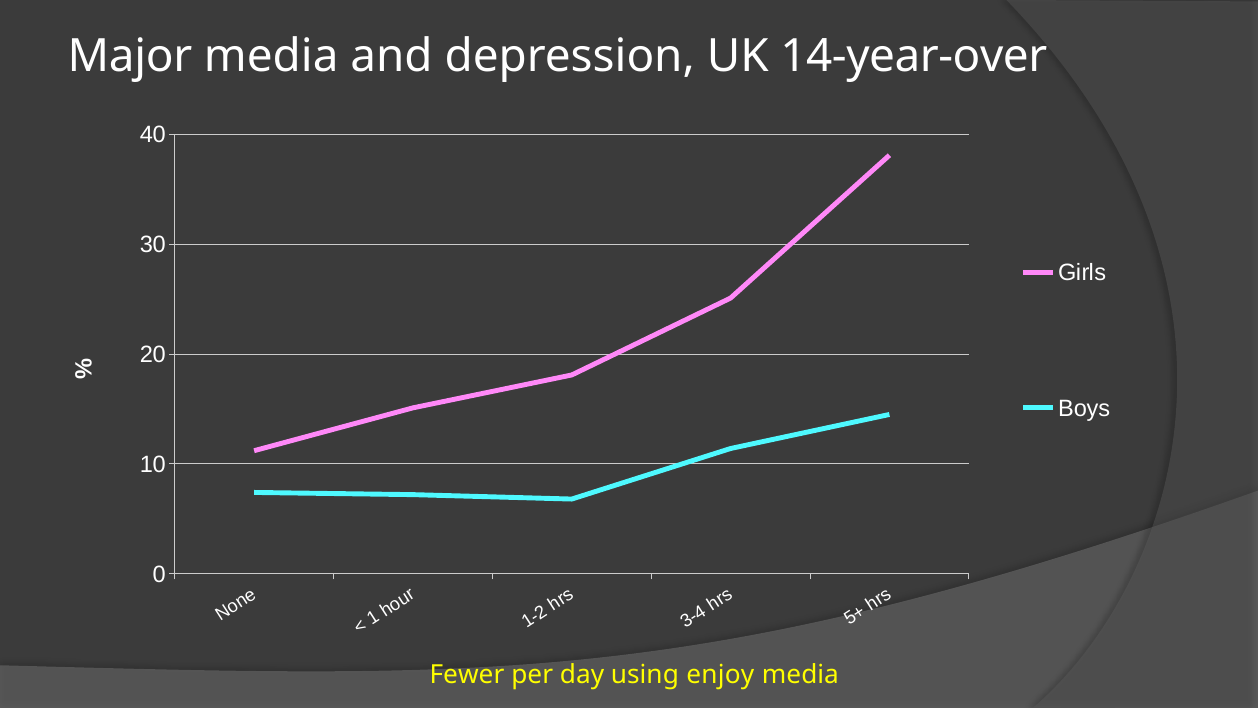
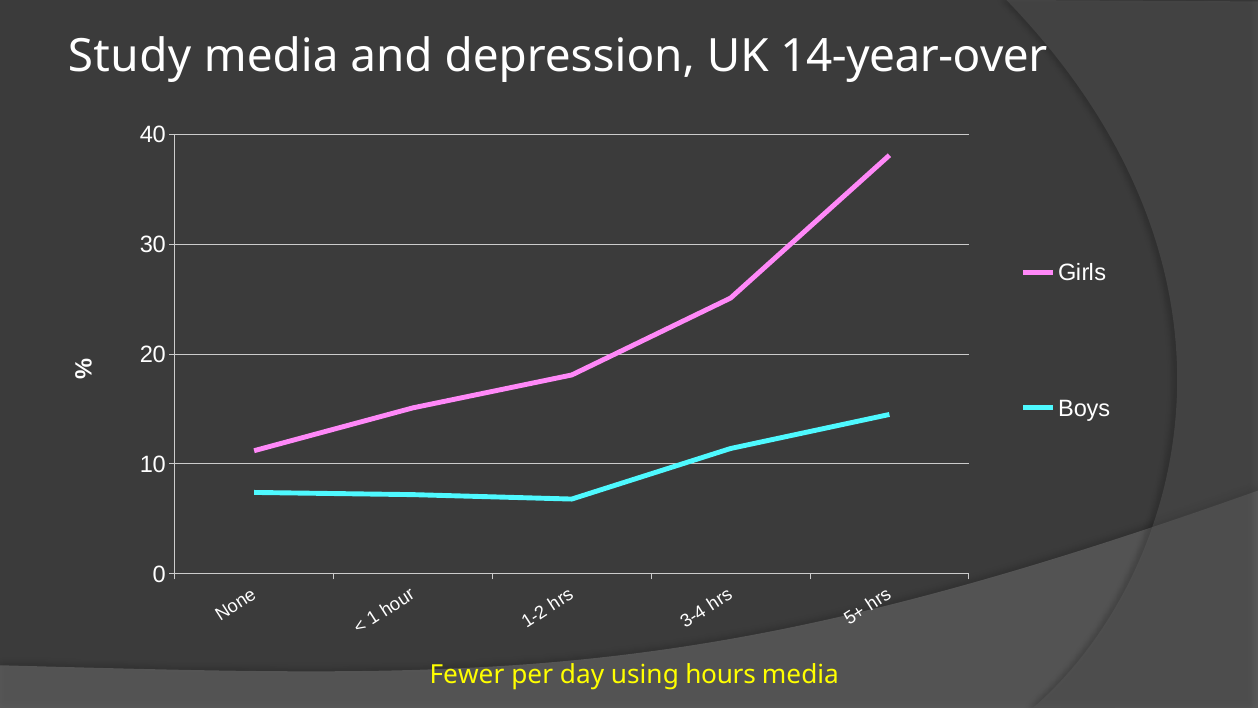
Major: Major -> Study (130, 56)
enjoy: enjoy -> hours (721, 675)
